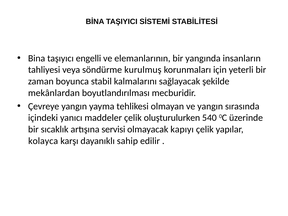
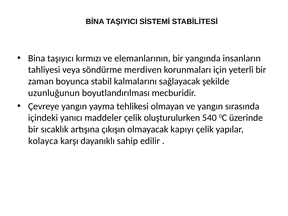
engelli: engelli -> kırmızı (89, 58)
kurulmuş: kurulmuş -> merdiven (143, 70)
mekânlardan: mekânlardan -> uzunluğunun (54, 93)
servisi: servisi -> çıkışın (113, 129)
